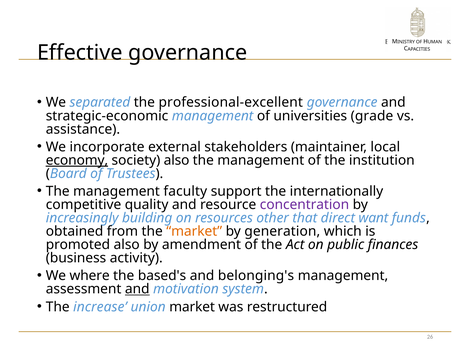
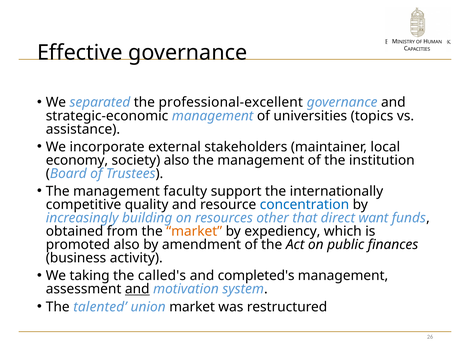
grade: grade -> topics (372, 116)
economy underline: present -> none (77, 160)
concentration colour: purple -> blue (304, 204)
generation: generation -> expediency (282, 231)
where: where -> taking (90, 275)
based's: based's -> called's (162, 275)
belonging's: belonging's -> completed's (256, 275)
increase: increase -> talented (100, 306)
